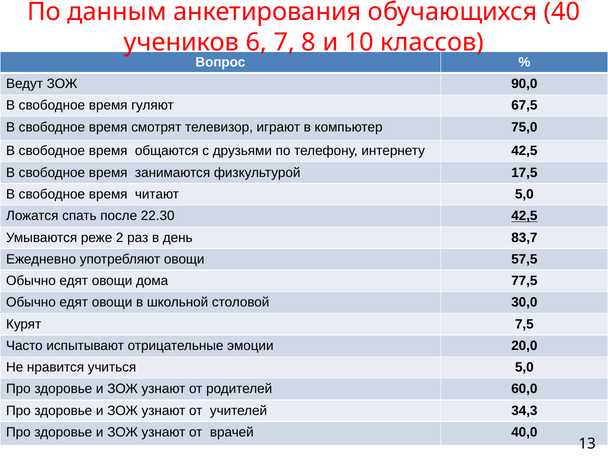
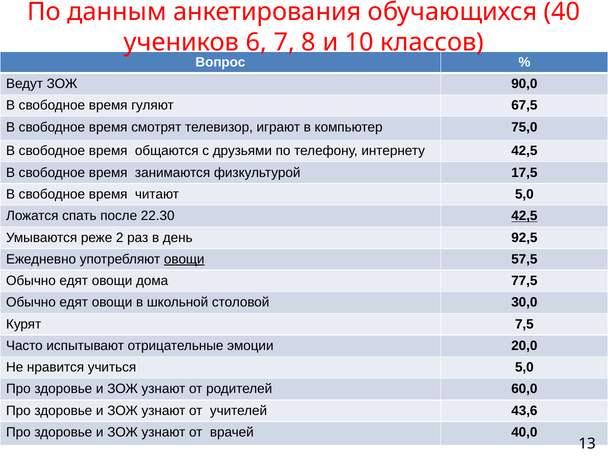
83,7: 83,7 -> 92,5 (524, 238)
овощи underline: none -> present (184, 259)
34,3: 34,3 -> 43,6 (524, 411)
